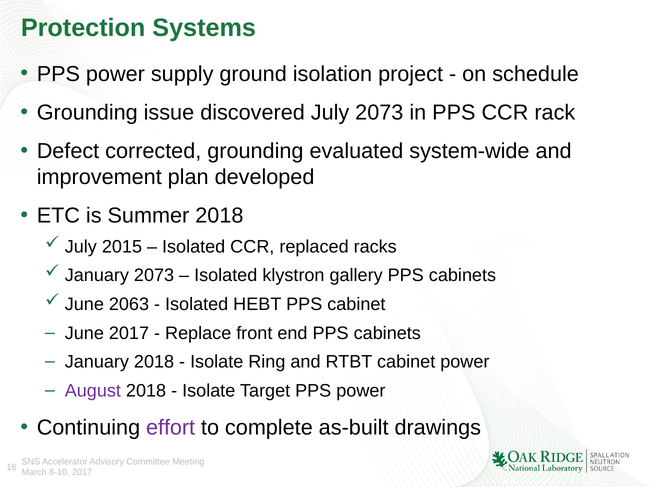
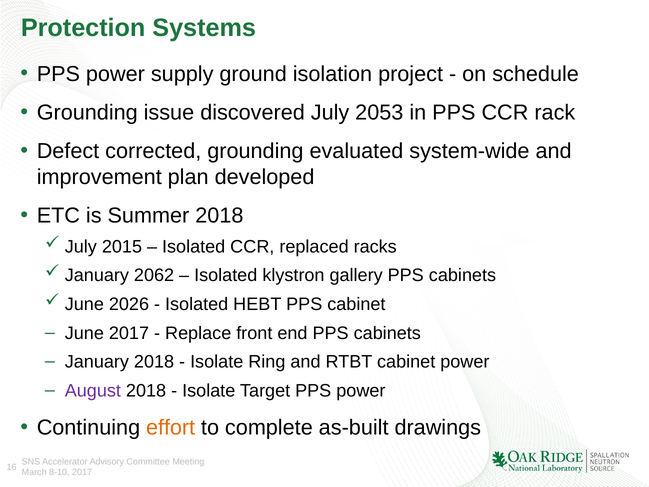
July 2073: 2073 -> 2053 (379, 113)
January 2073: 2073 -> 2062 (154, 275)
2063: 2063 -> 2026 (129, 304)
effort colour: purple -> orange (171, 427)
